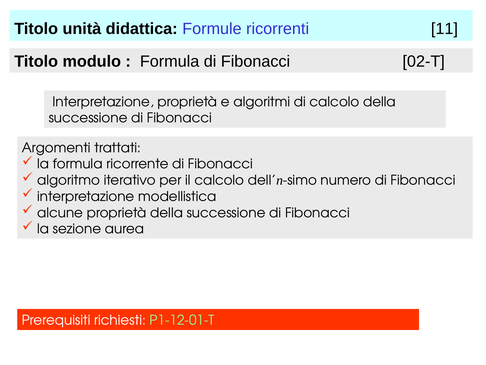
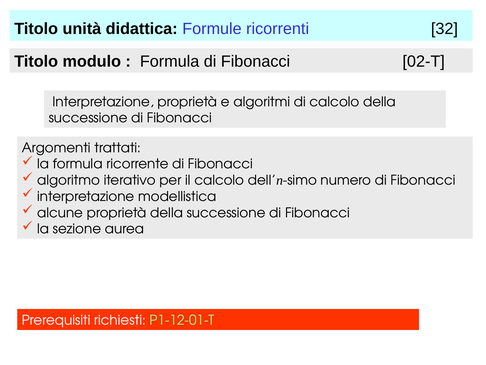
11: 11 -> 32 (444, 29)
